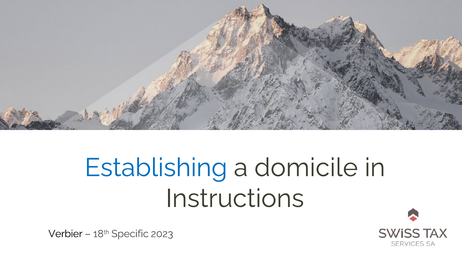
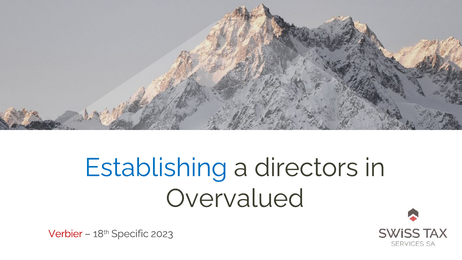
domicile: domicile -> directors (306, 168)
Instructions: Instructions -> Overvalued (235, 198)
Verbier colour: black -> red (65, 234)
